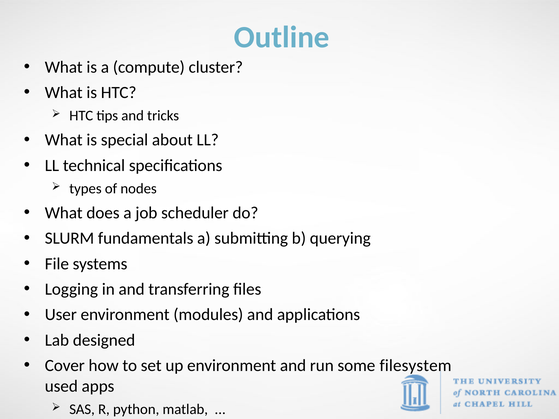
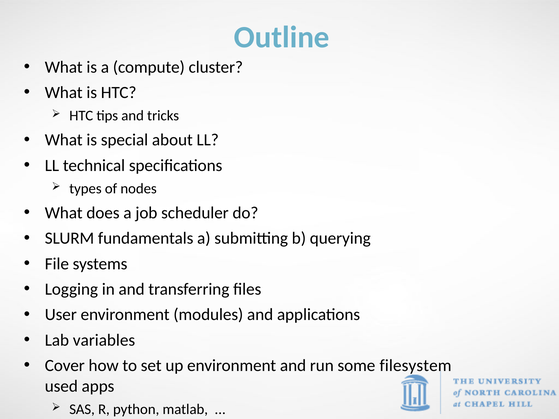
designed: designed -> variables (104, 340)
